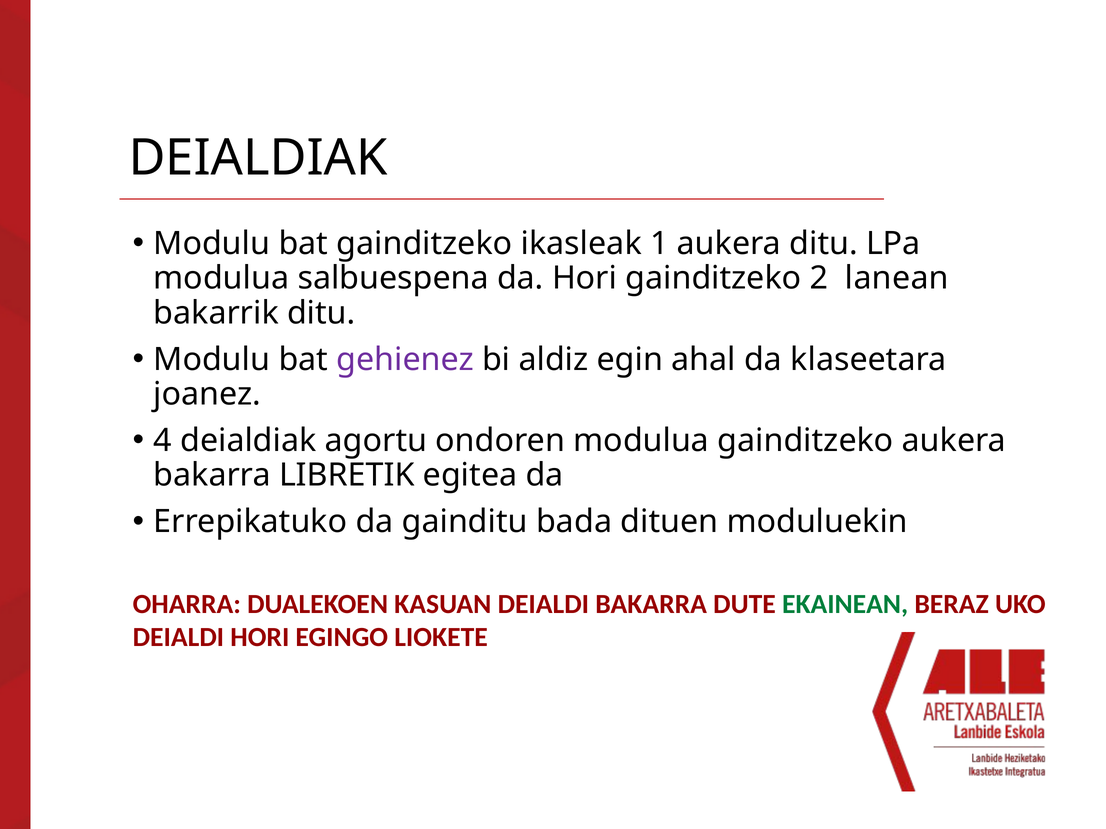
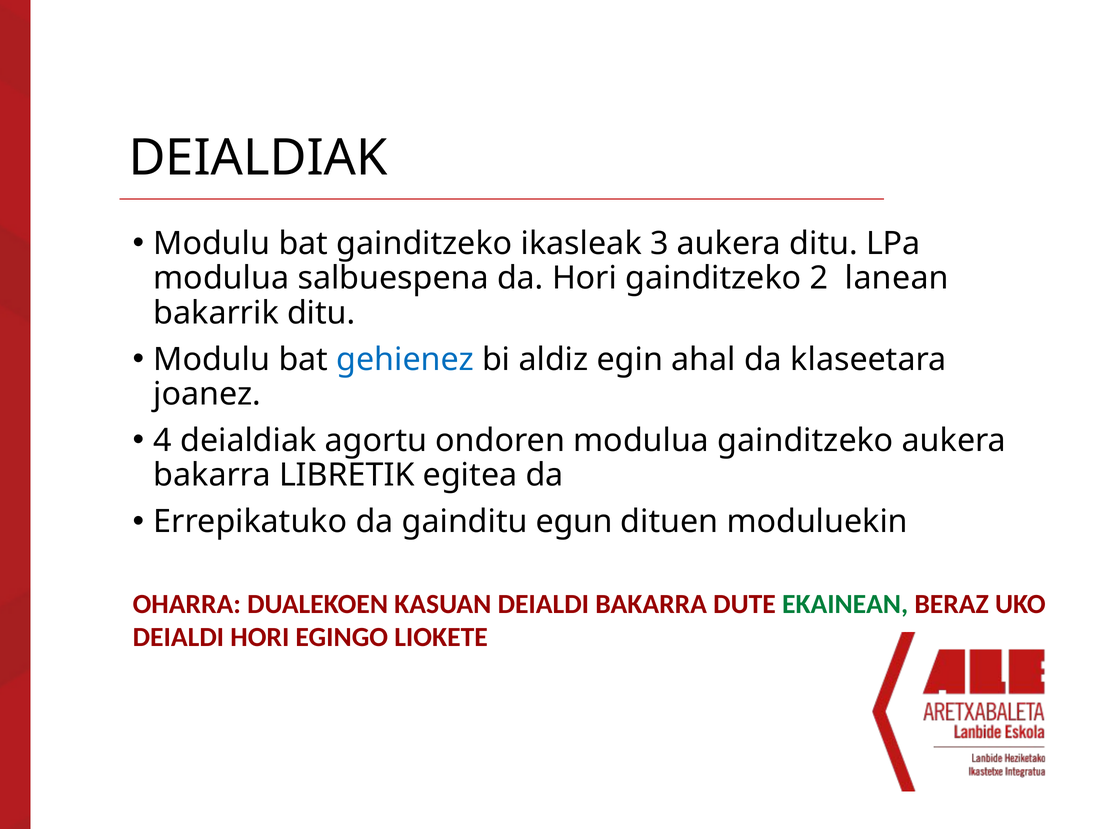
1: 1 -> 3 (659, 244)
gehienez colour: purple -> blue (405, 360)
bada: bada -> egun (574, 522)
